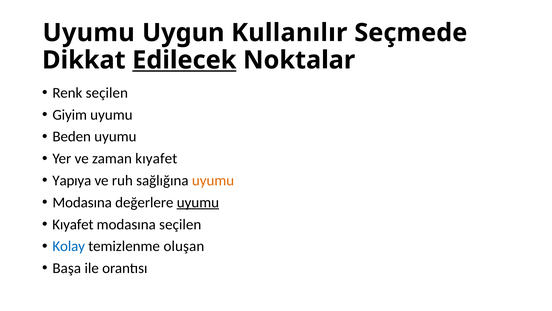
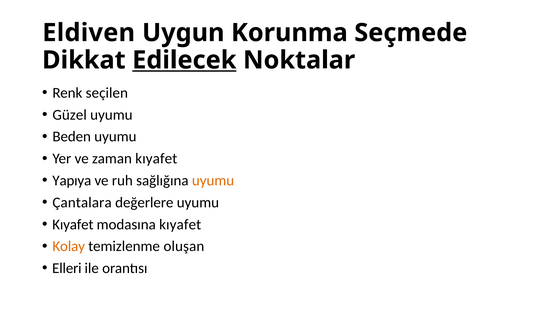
Uyumu: Uyumu -> Eldiven (89, 33)
Kullanılır: Kullanılır -> Korunma (289, 33)
Giyim: Giyim -> Güzel (70, 115)
Modasına: Modasına -> Çantalara (82, 202)
uyumu underline: present -> none (198, 202)
modasına seçilen: seçilen -> kıyafet (180, 224)
Kolay colour: blue -> orange (69, 246)
Başa: Başa -> Elleri (67, 268)
